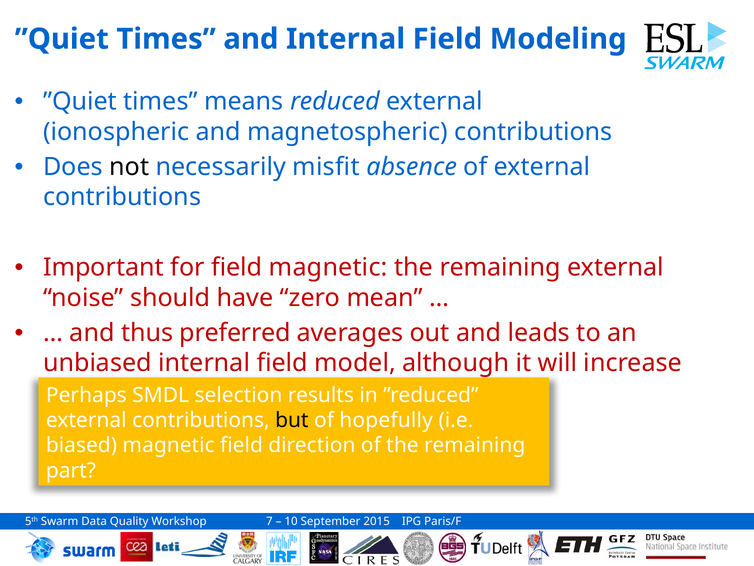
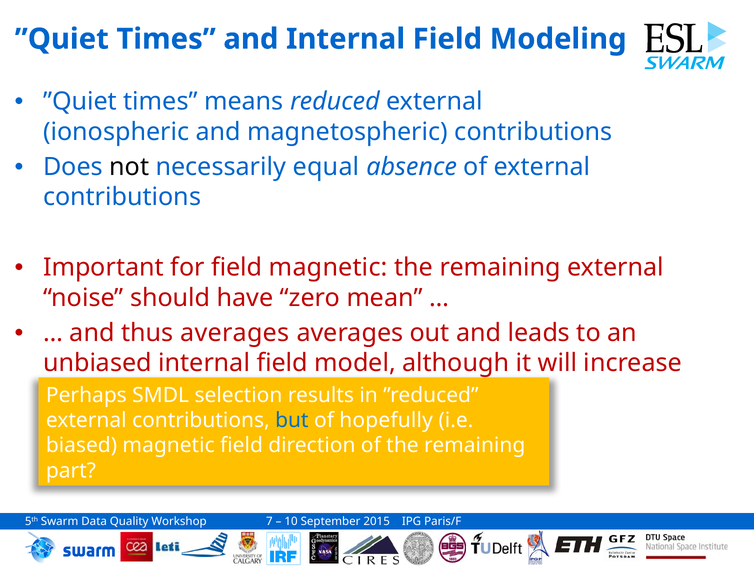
necessarily misfit: misfit -> equal (326, 167)
thus preferred: preferred -> averages (235, 333)
but colour: black -> blue (292, 420)
